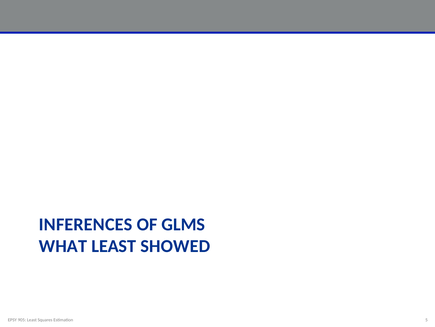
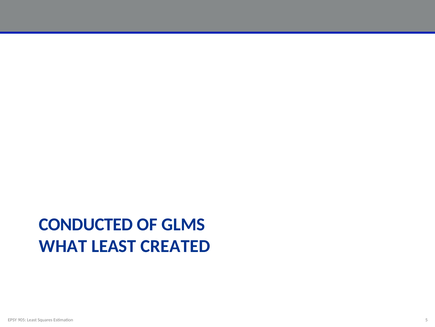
INFERENCES: INFERENCES -> CONDUCTED (86, 224)
SHOWED: SHOWED -> CREATED (175, 246)
